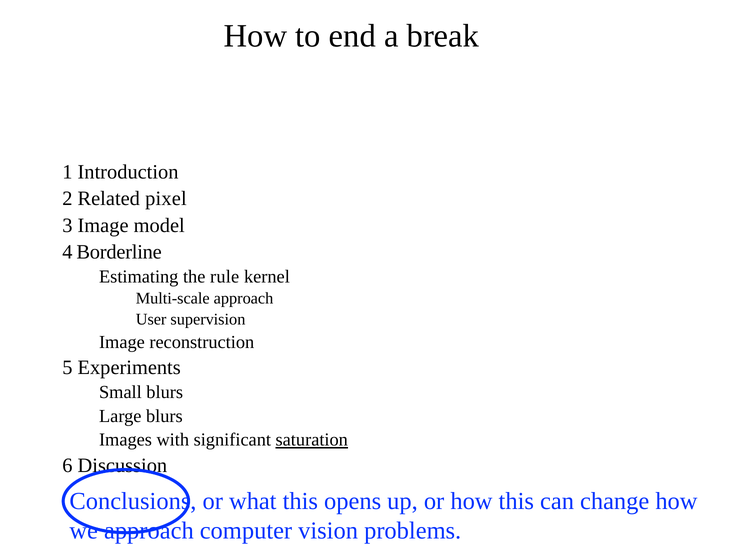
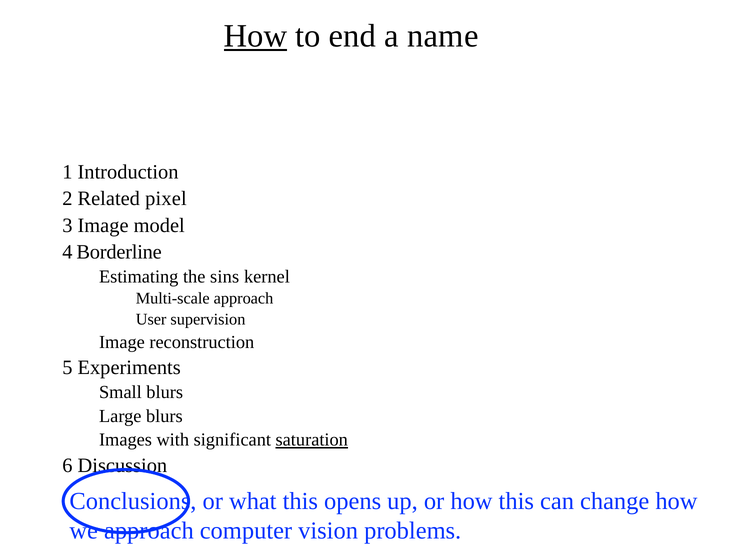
How underline: none -> present (256, 36)
break: break -> name (443, 36)
rule: rule -> sins (225, 277)
